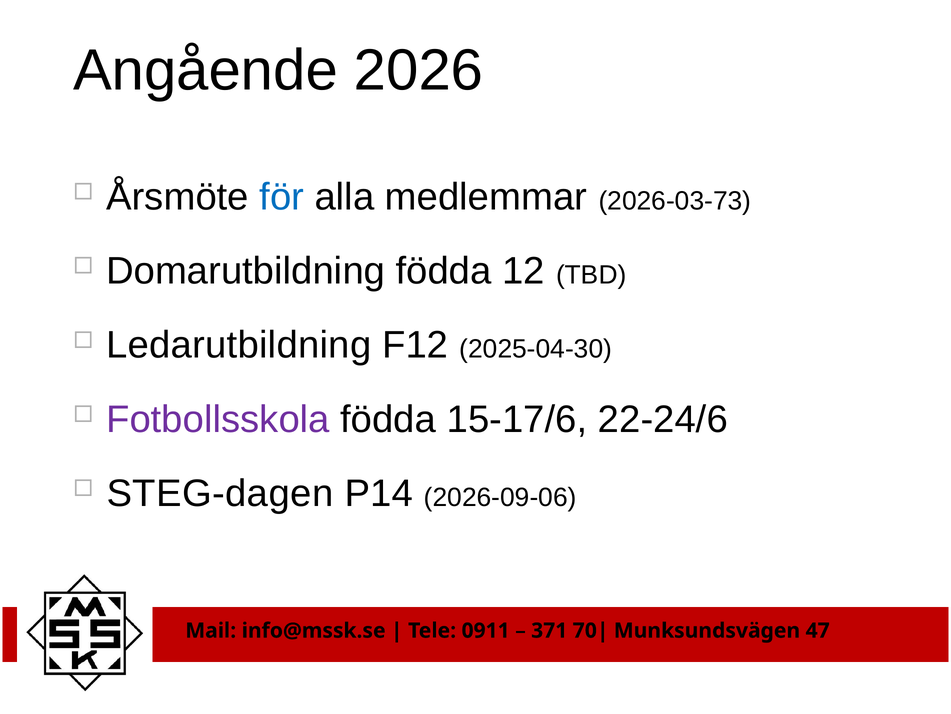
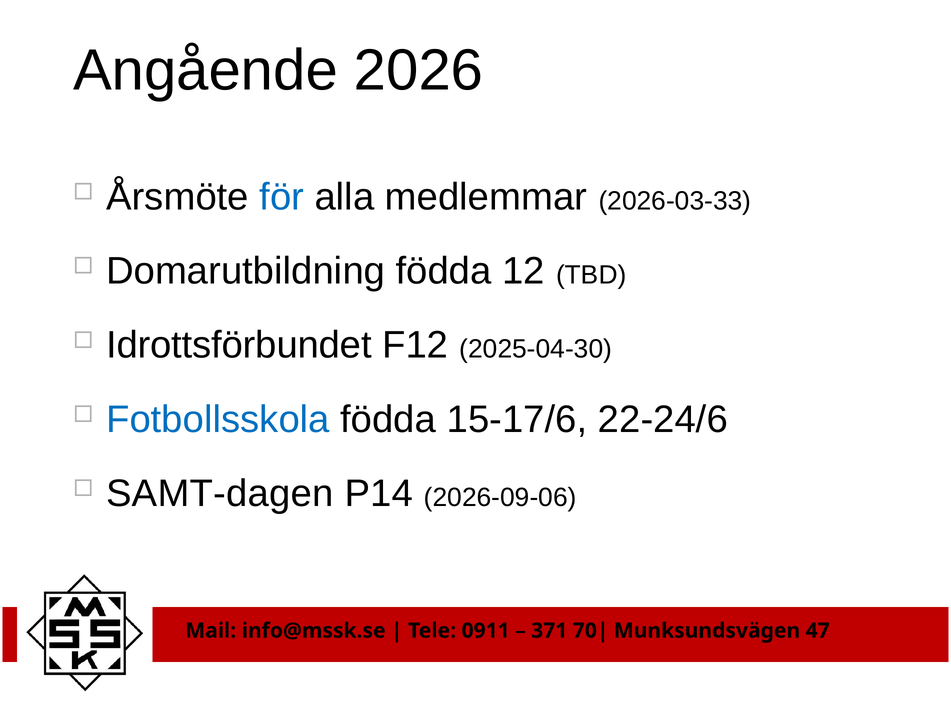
2026-03-73: 2026-03-73 -> 2026-03-33 (675, 201)
Ledarutbildning: Ledarutbildning -> Idrottsförbundet (239, 345)
Fotbollsskola colour: purple -> blue (218, 419)
STEG-dagen: STEG-dagen -> SAMT-dagen (220, 493)
